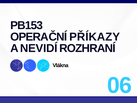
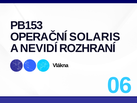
PŘÍKAZY: PŘÍKAZY -> SOLARIS (95, 37)
